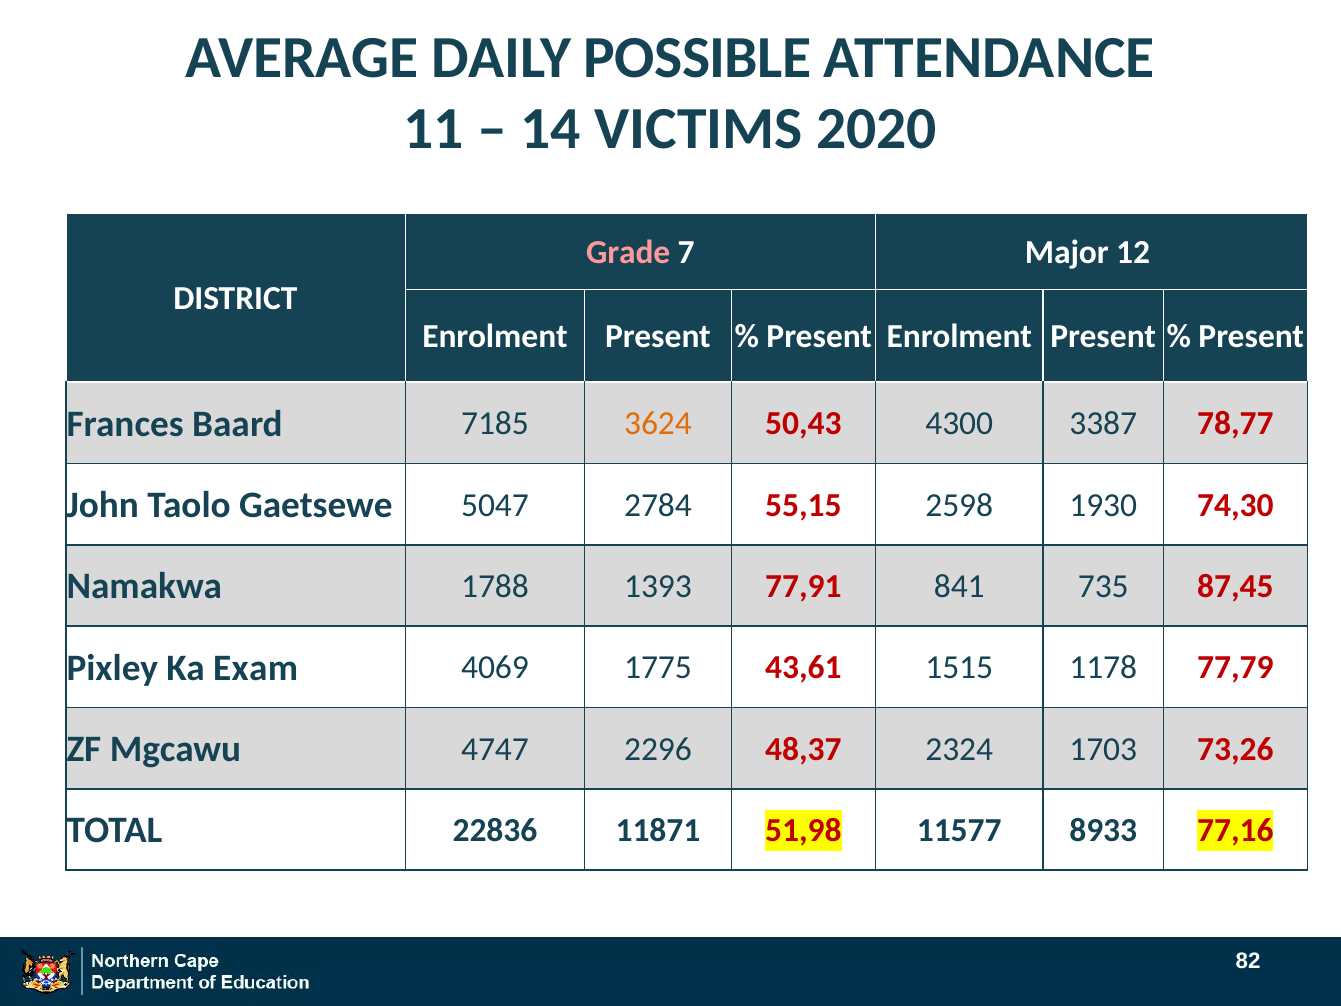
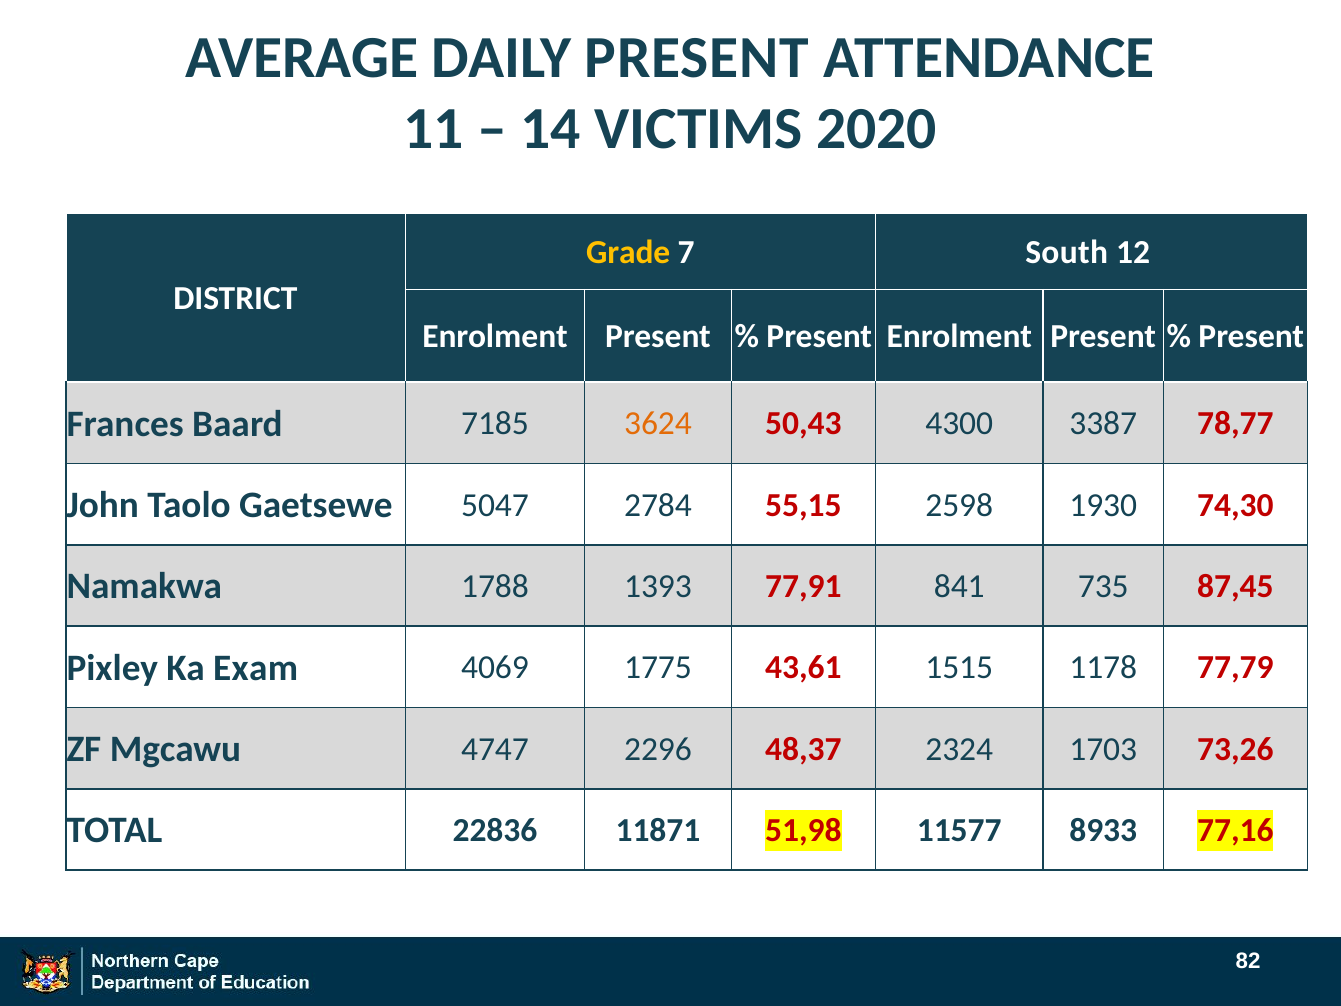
DAILY POSSIBLE: POSSIBLE -> PRESENT (697, 58)
Grade colour: pink -> yellow (628, 252)
Major: Major -> South (1067, 252)
